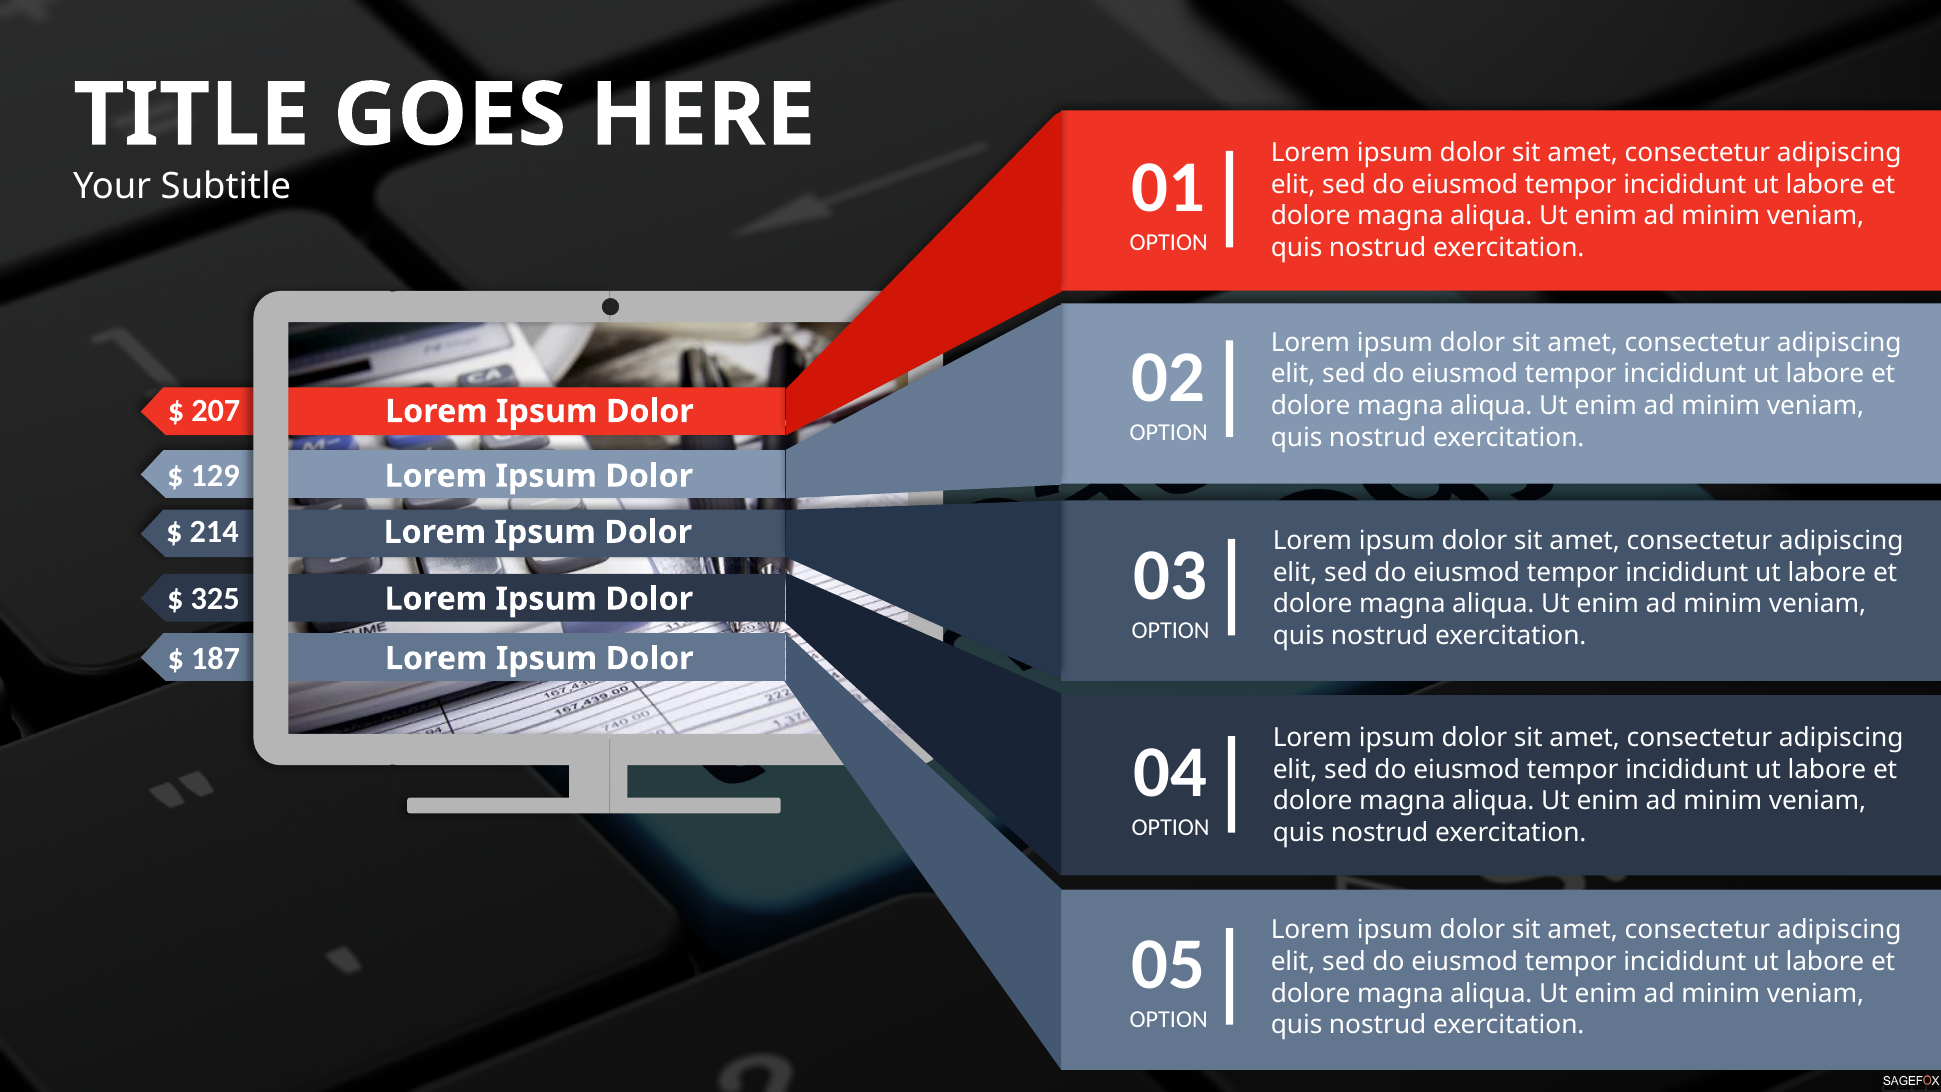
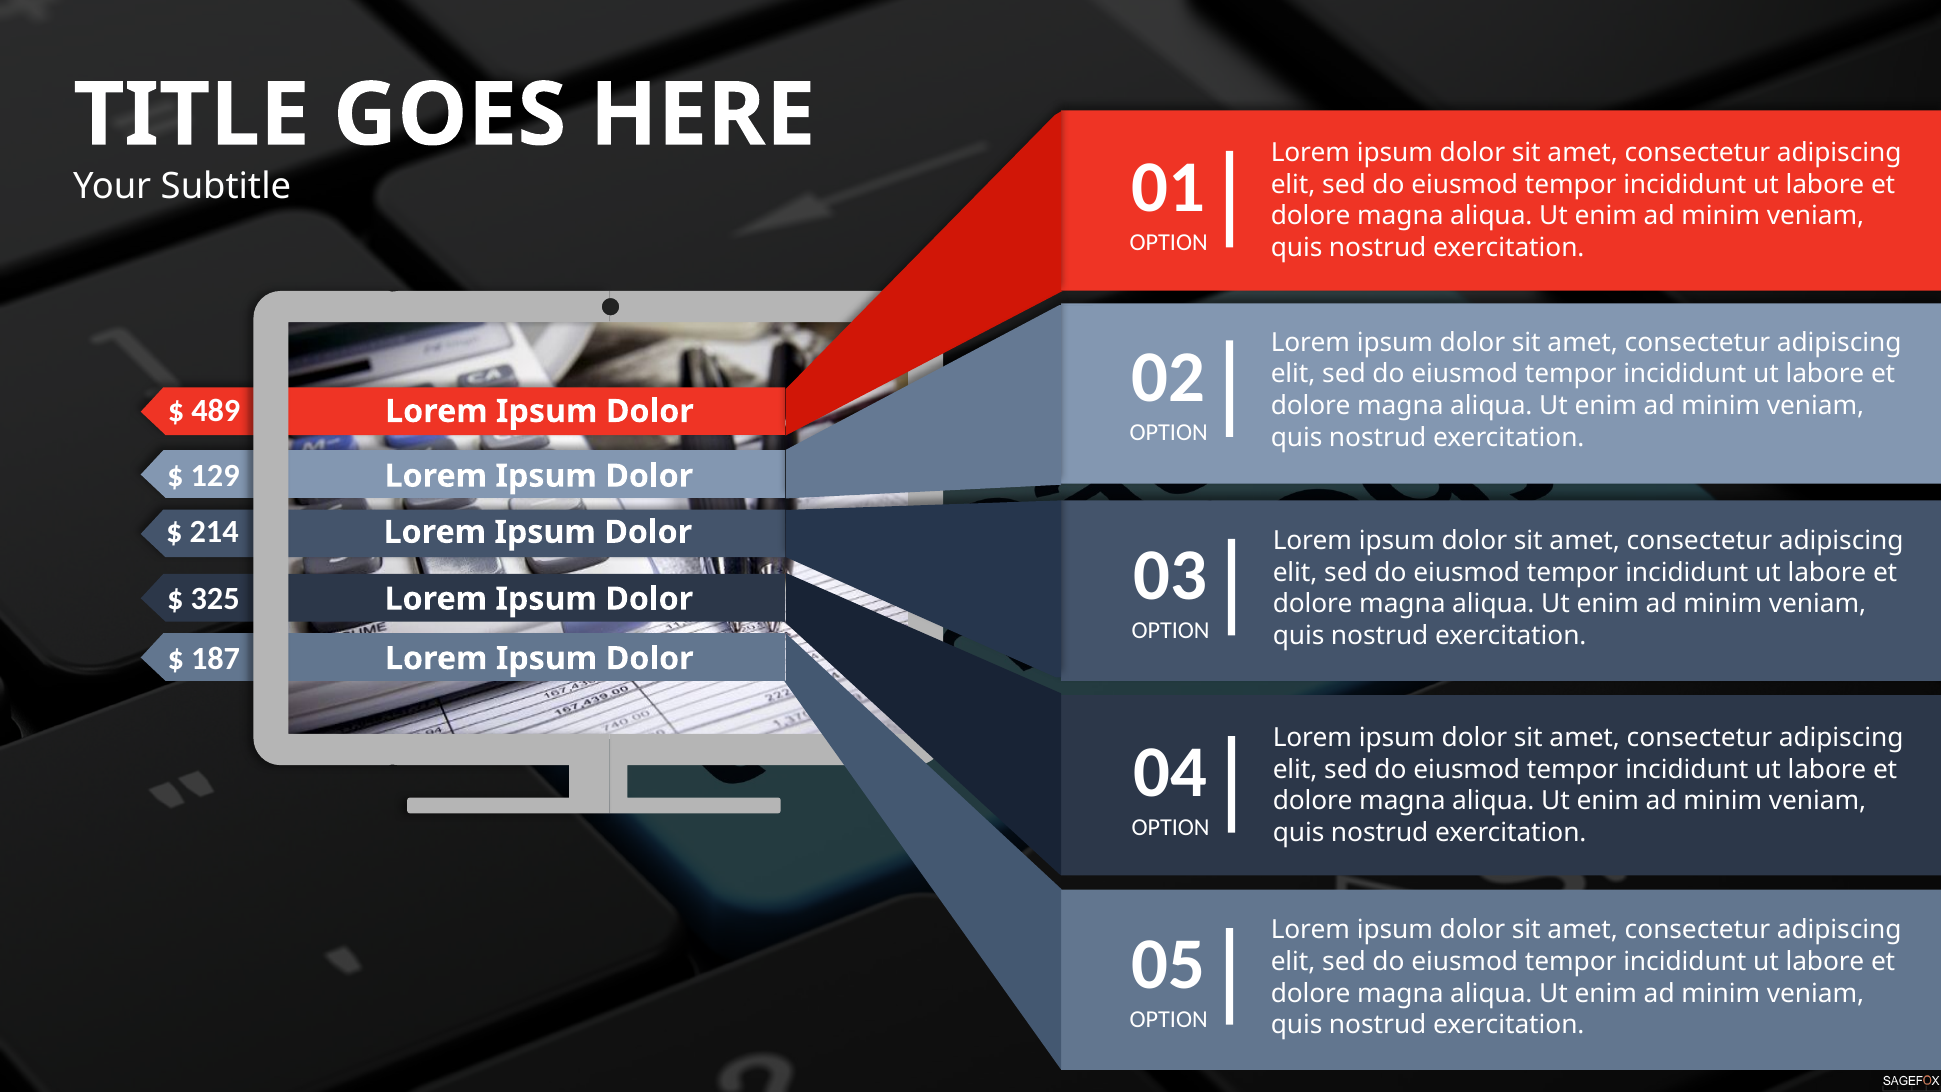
207: 207 -> 489 (216, 411)
